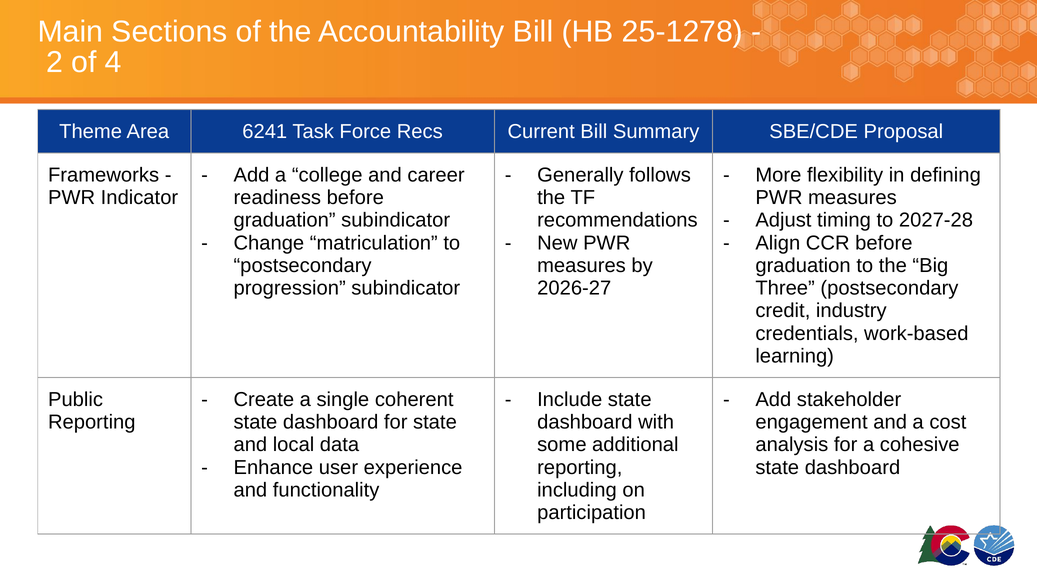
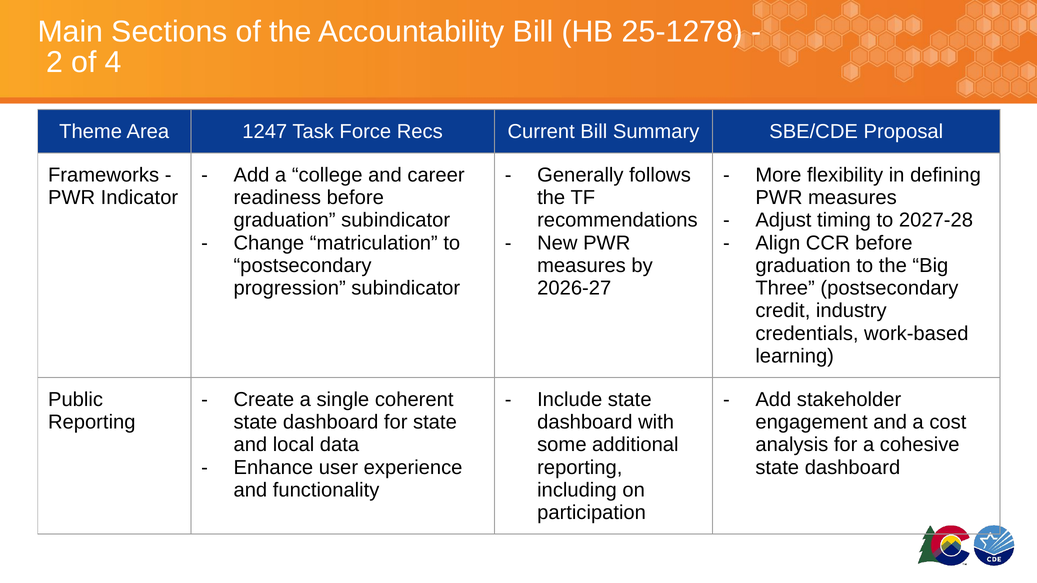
6241: 6241 -> 1247 (265, 132)
